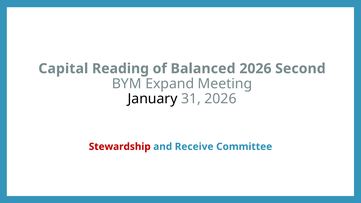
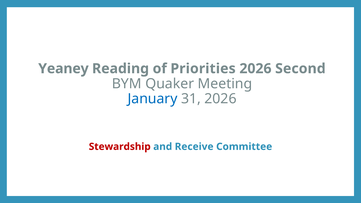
Capital: Capital -> Yeaney (63, 69)
Balanced: Balanced -> Priorities (203, 69)
Expand: Expand -> Quaker (170, 84)
January colour: black -> blue (153, 99)
